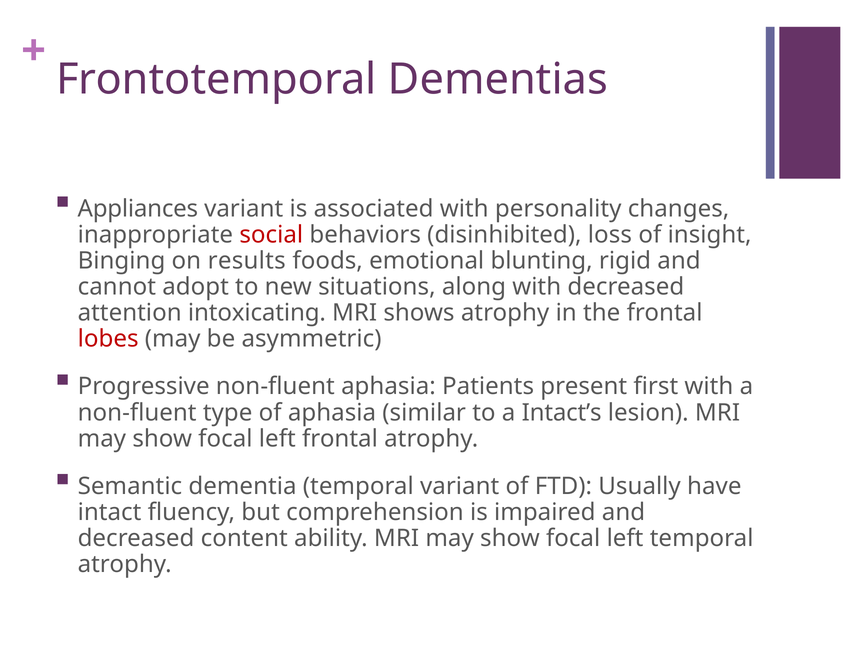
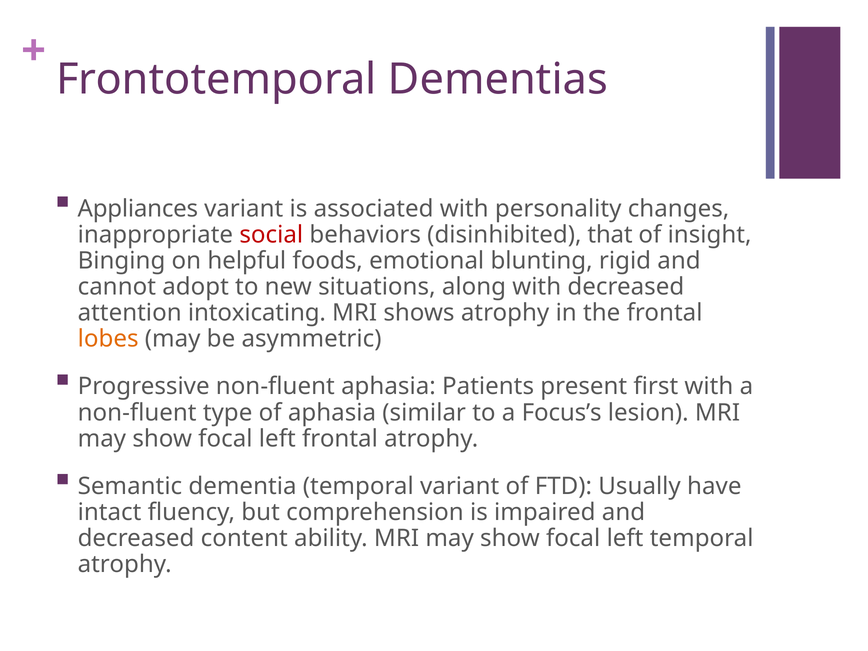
loss: loss -> that (610, 235)
results: results -> helpful (247, 261)
lobes colour: red -> orange (108, 339)
Intact’s: Intact’s -> Focus’s (562, 413)
